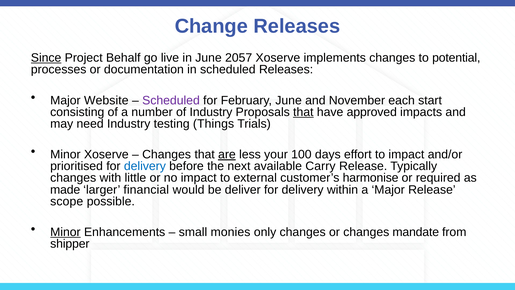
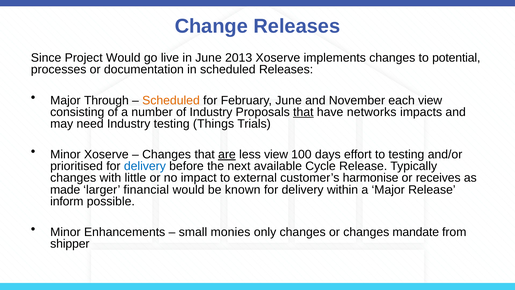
Since underline: present -> none (46, 58)
Project Behalf: Behalf -> Would (123, 58)
2057: 2057 -> 2013 (239, 58)
Website: Website -> Through (106, 100)
Scheduled colour: purple -> orange (171, 100)
each start: start -> view (430, 100)
approved: approved -> networks (372, 112)
less your: your -> view (276, 154)
to impact: impact -> testing (406, 154)
Carry: Carry -> Cycle (321, 166)
required: required -> receives (438, 178)
deliver: deliver -> known (243, 189)
scope: scope -> inform (67, 201)
Minor underline: present -> none (65, 232)
